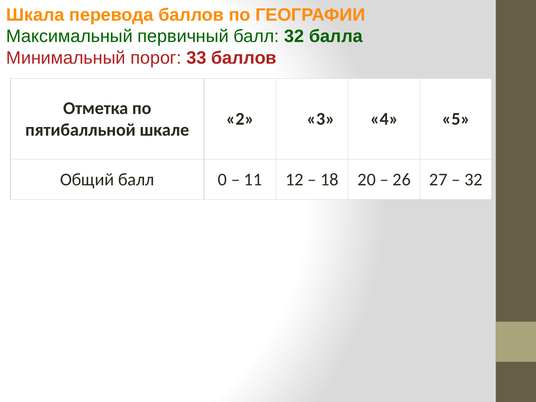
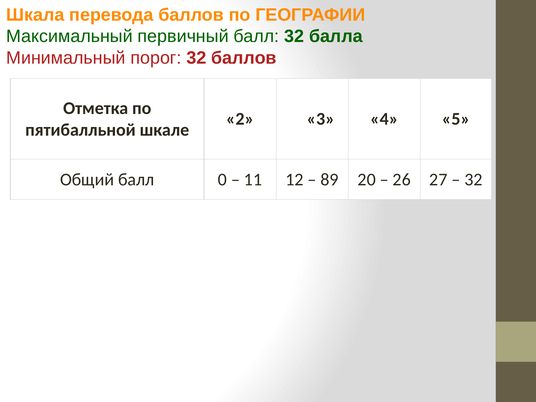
порог 33: 33 -> 32 (196, 58)
18: 18 -> 89 (330, 180)
